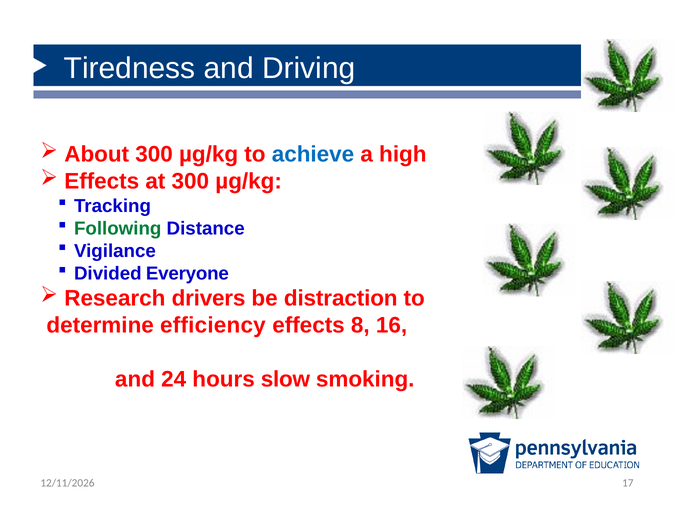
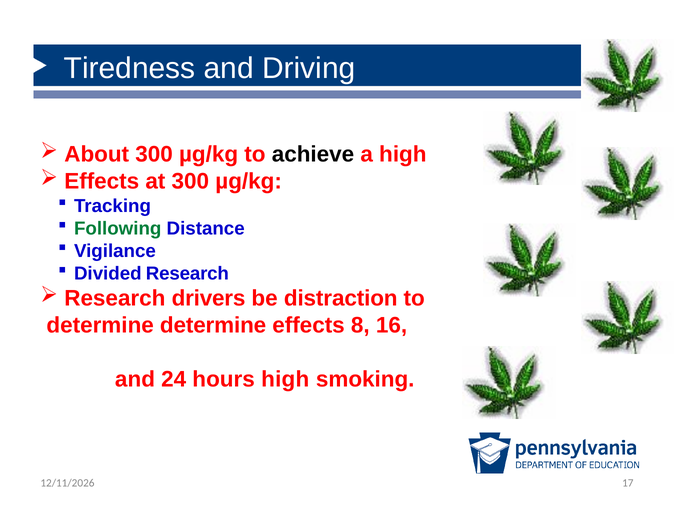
achieve colour: blue -> black (313, 154)
Divided Everyone: Everyone -> Research (187, 273)
determine efficiency: efficiency -> determine (213, 325)
hours slow: slow -> high (285, 379)
